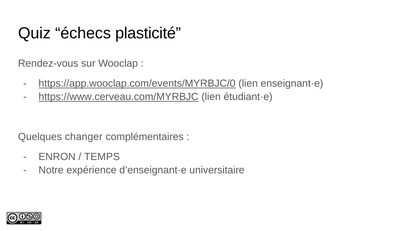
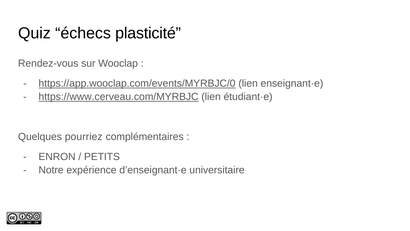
changer: changer -> pourriez (84, 137)
TEMPS: TEMPS -> PETITS (102, 157)
